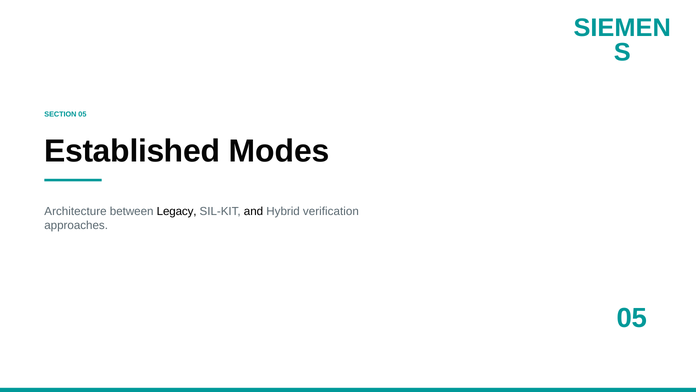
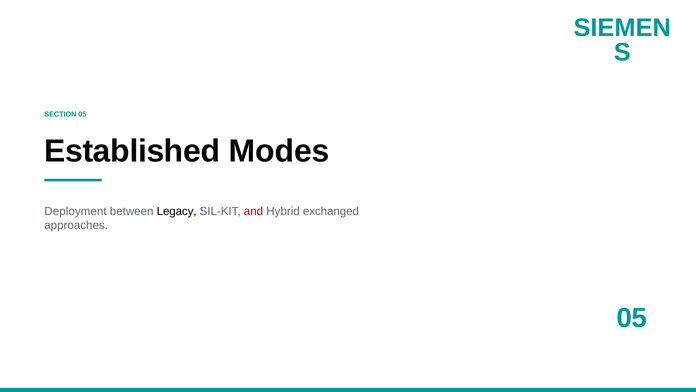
Architecture: Architecture -> Deployment (76, 211)
and colour: black -> red (254, 211)
verification: verification -> exchanged (331, 211)
